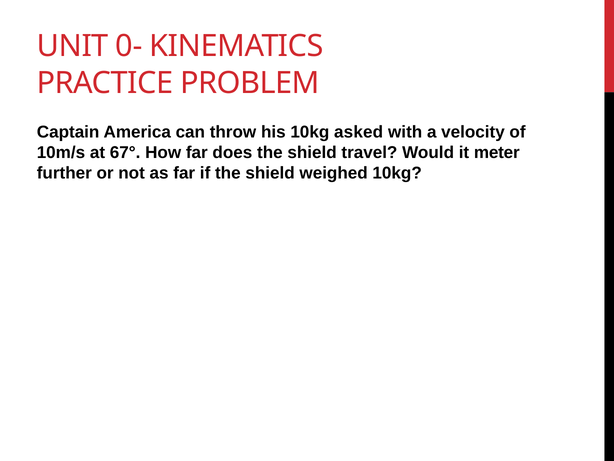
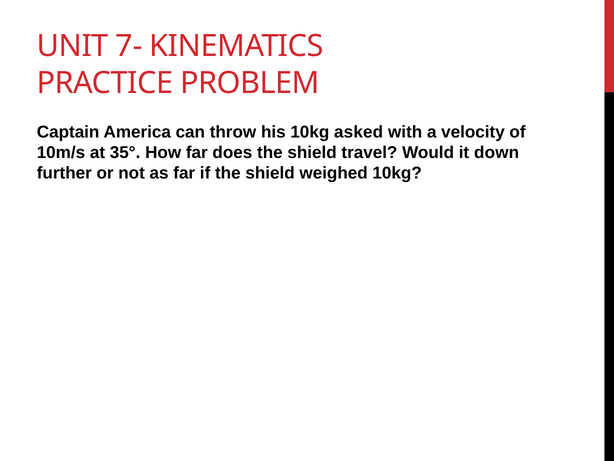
0-: 0- -> 7- (129, 46)
67°: 67° -> 35° (125, 153)
meter: meter -> down (497, 153)
